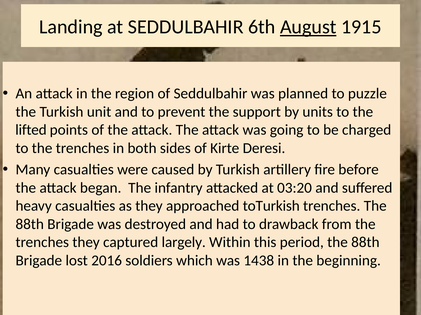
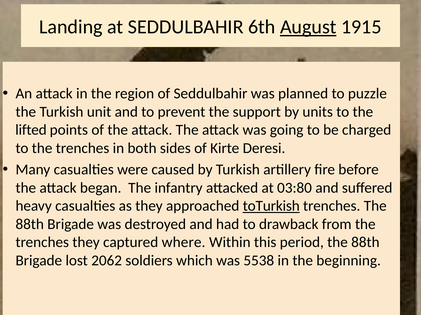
03:20: 03:20 -> 03:80 (295, 188)
toTurkish underline: none -> present (271, 206)
largely: largely -> where (184, 243)
2016: 2016 -> 2062 (107, 261)
1438: 1438 -> 5538 (259, 261)
